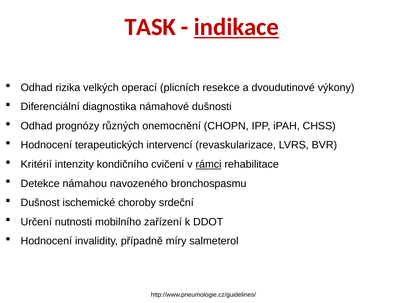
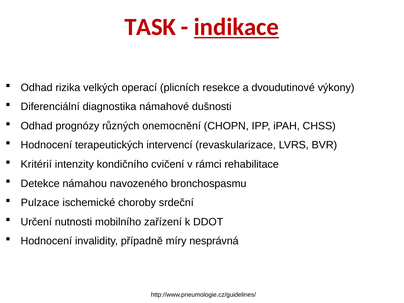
rámci underline: present -> none (208, 164)
Dušnost: Dušnost -> Pulzace (40, 203)
salmeterol: salmeterol -> nesprávná (214, 241)
